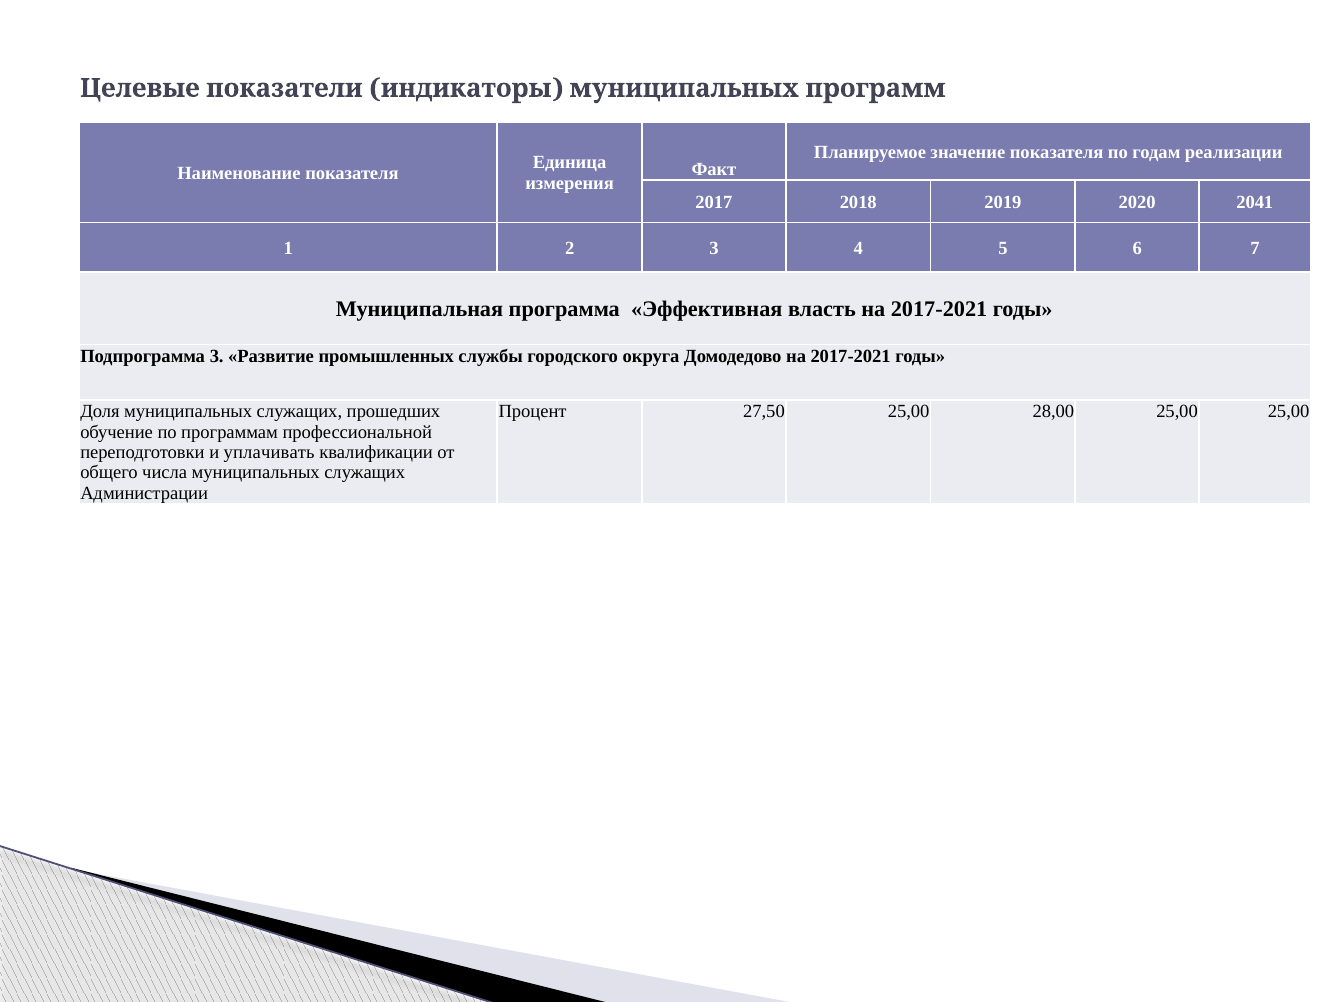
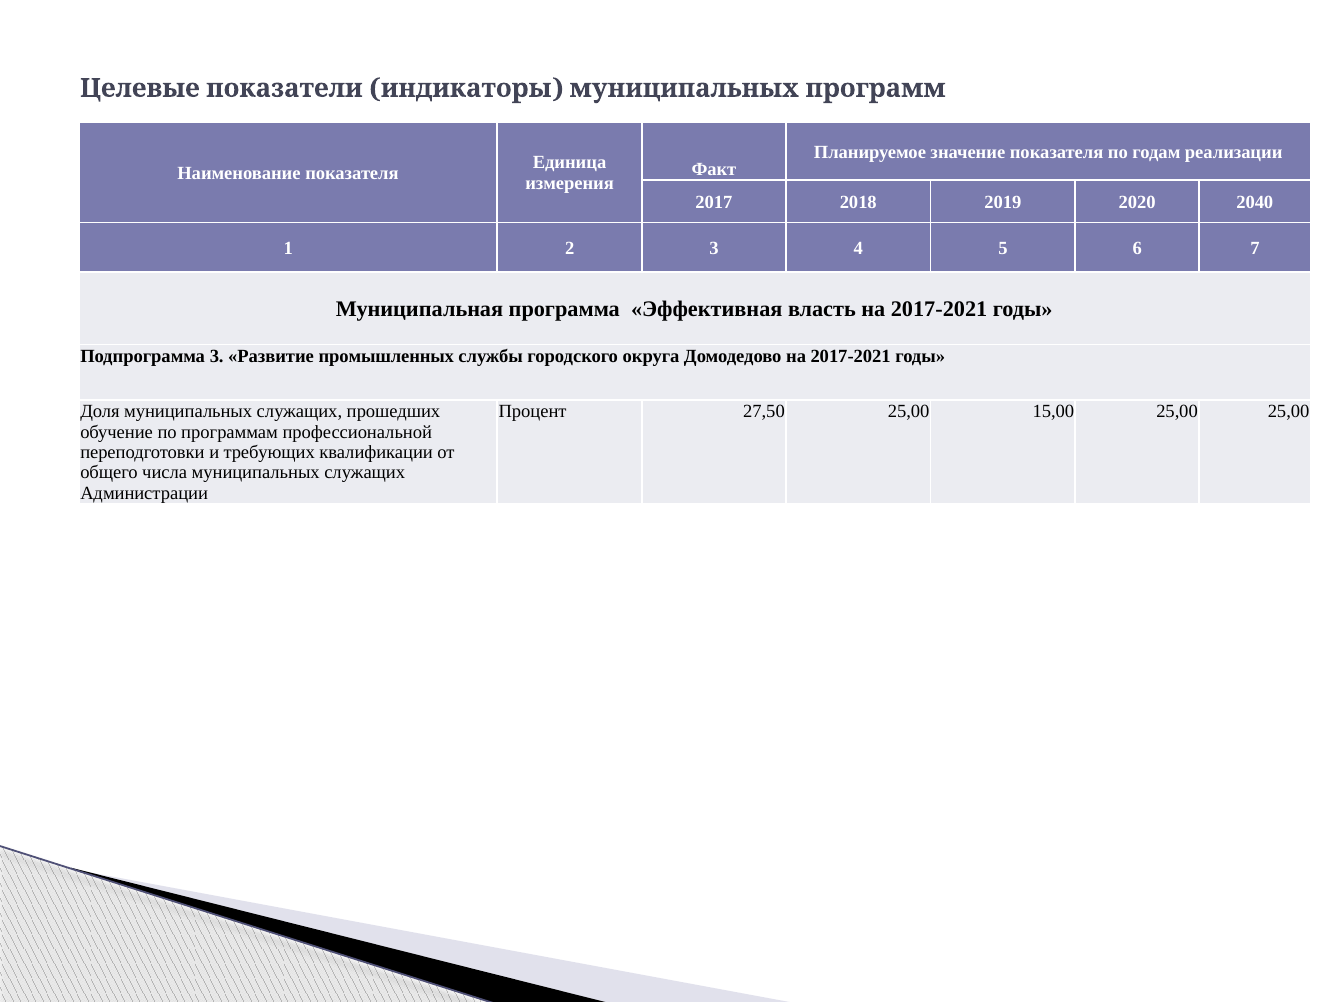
2041: 2041 -> 2040 (1255, 202)
28,00: 28,00 -> 15,00 (1053, 412)
уплачивать: уплачивать -> требующих (269, 453)
